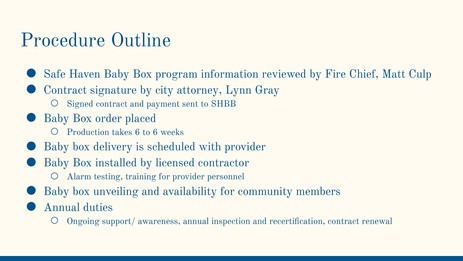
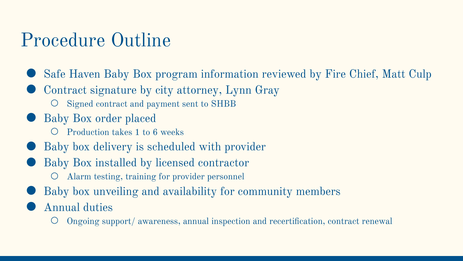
takes 6: 6 -> 1 (137, 132)
